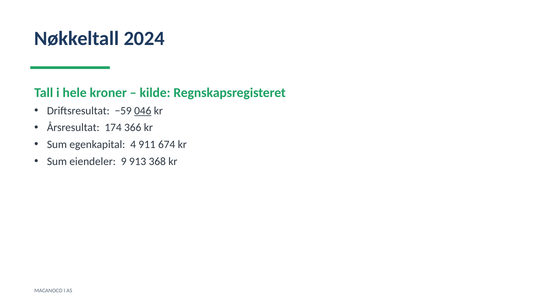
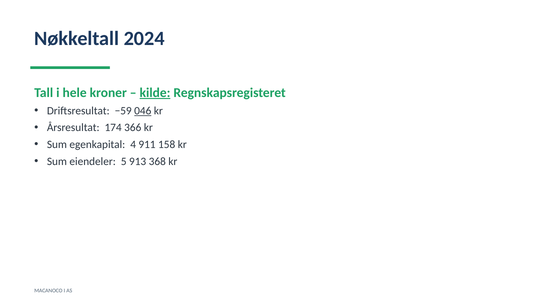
kilde underline: none -> present (155, 93)
674: 674 -> 158 (167, 145)
9: 9 -> 5 (124, 161)
